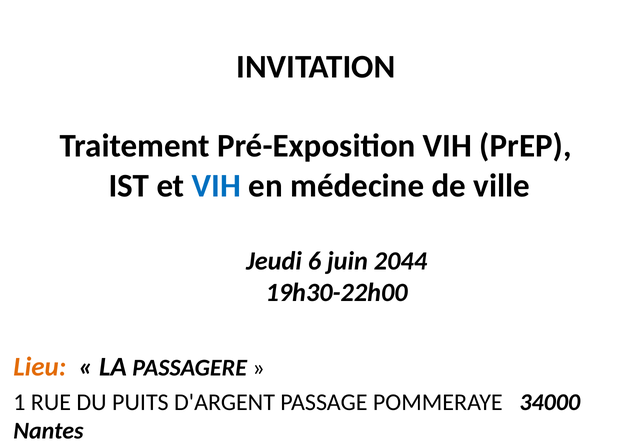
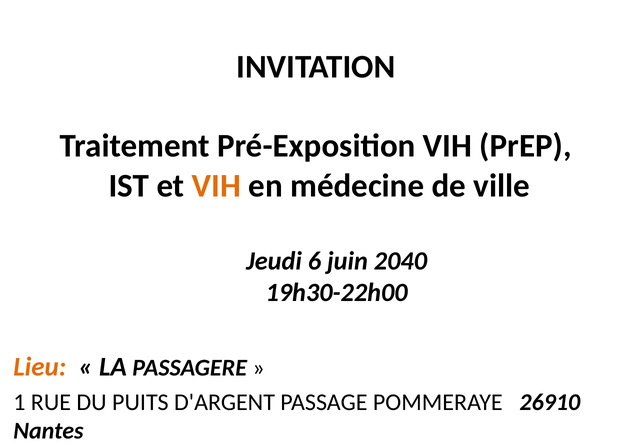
VIH colour: blue -> orange (216, 186)
2044: 2044 -> 2040 (400, 261)
34000: 34000 -> 26910 (550, 402)
